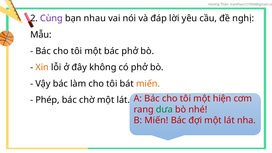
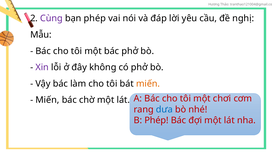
bạn nhau: nhau -> phép (95, 18)
Xin colour: orange -> purple (42, 67)
Phép: Phép -> Miến (47, 100)
hiện: hiện -> chơi (222, 99)
dưa colour: green -> blue (164, 109)
B Miến: Miến -> Phép (156, 120)
